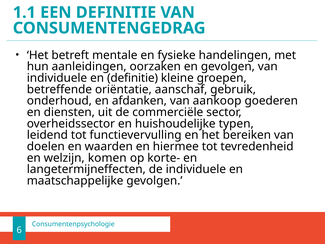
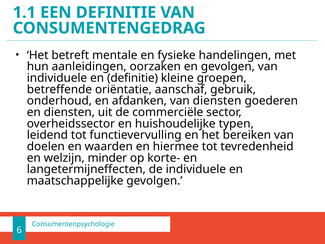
van aankoop: aankoop -> diensten (217, 101)
komen: komen -> minder (107, 158)
